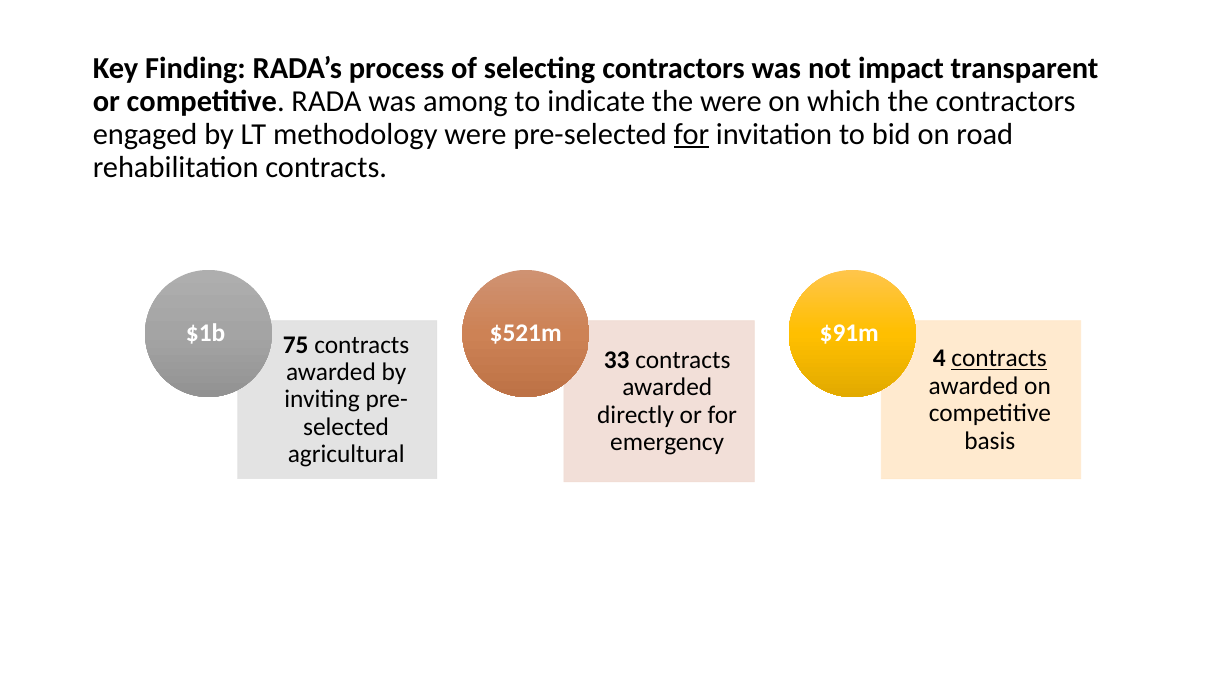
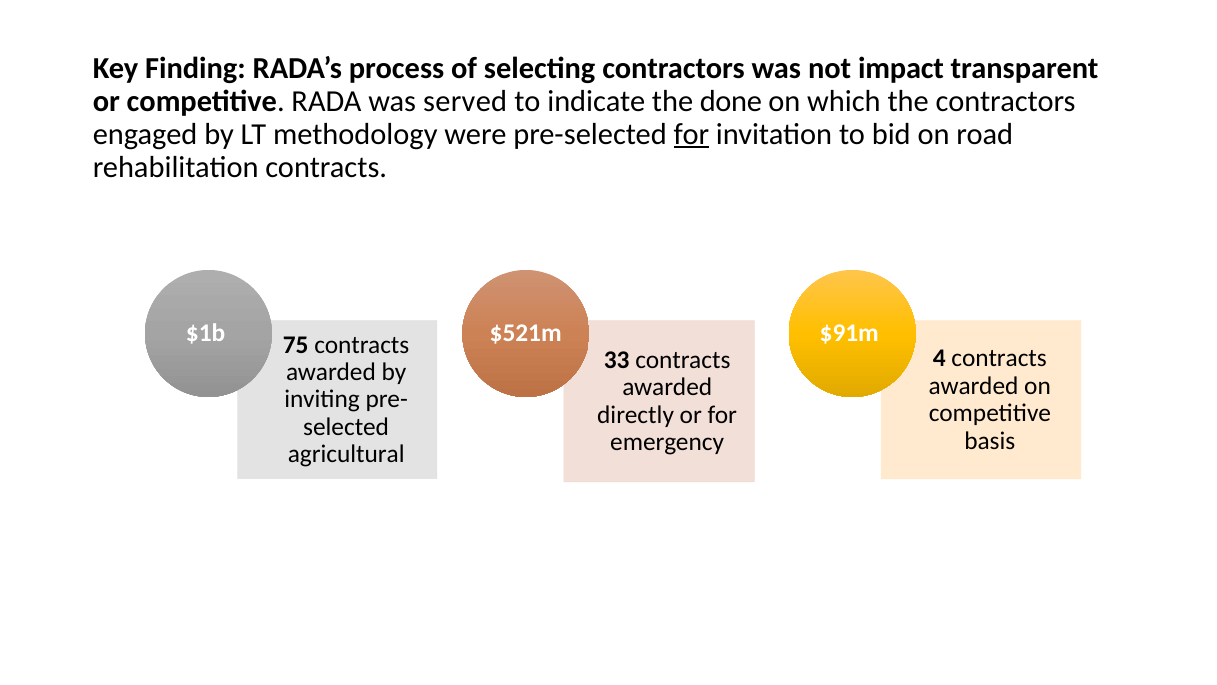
among: among -> served (465, 101)
the were: were -> done (731, 101)
contracts underline: present -> none (999, 358)
